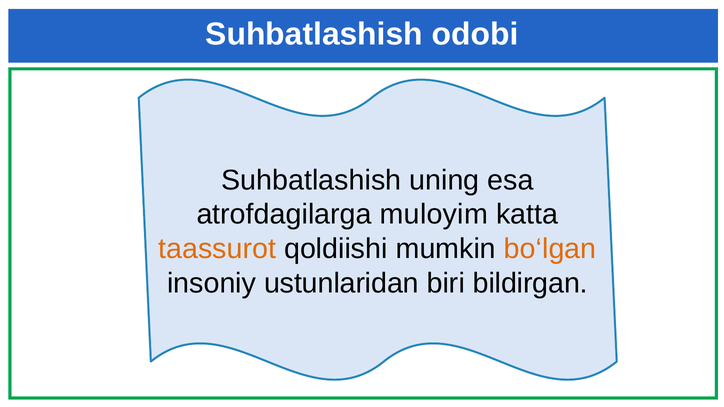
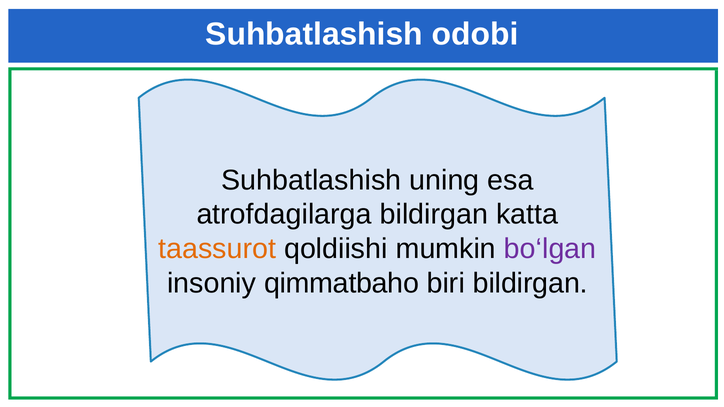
atrofdagilarga muloyim: muloyim -> bildirgan (434, 215)
bo‘lgan colour: orange -> purple (550, 249)
ustunlaridan: ustunlaridan -> qimmatbaho (342, 283)
